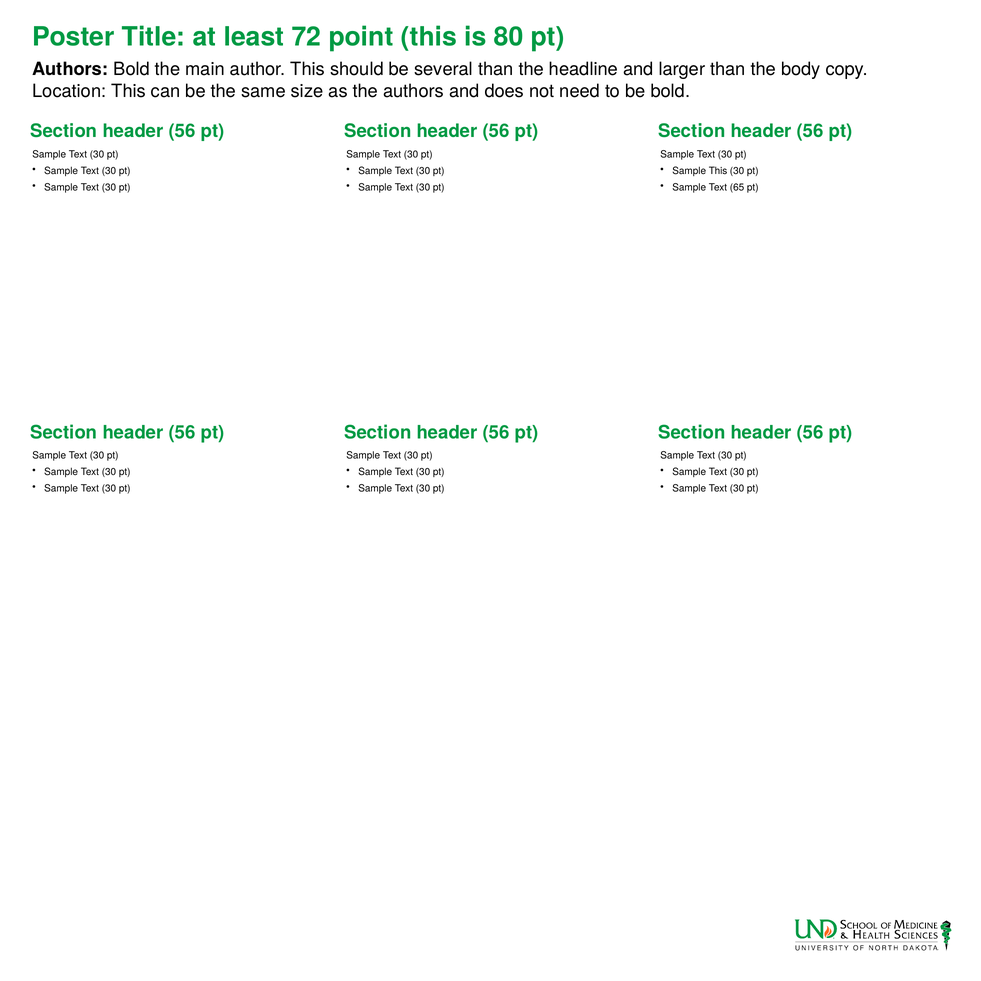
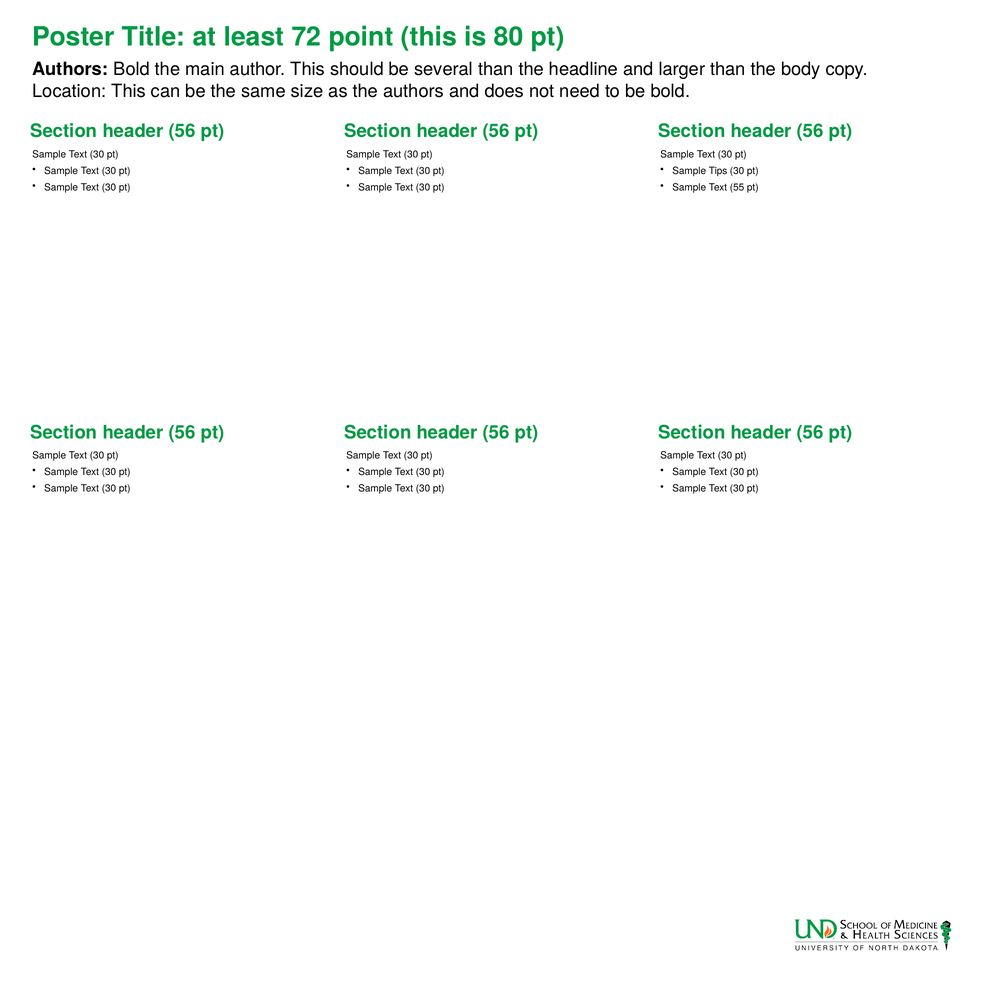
Sample This: This -> Tips (718, 171)
65: 65 -> 55 (737, 188)
